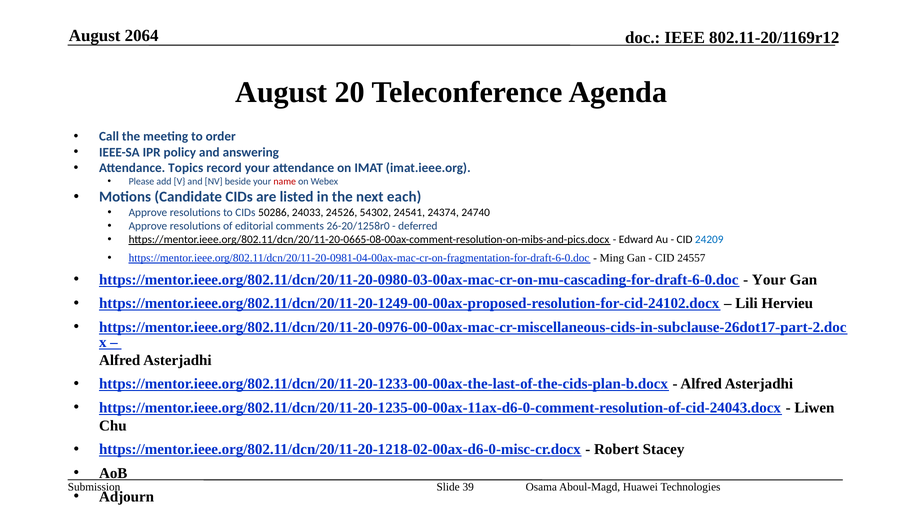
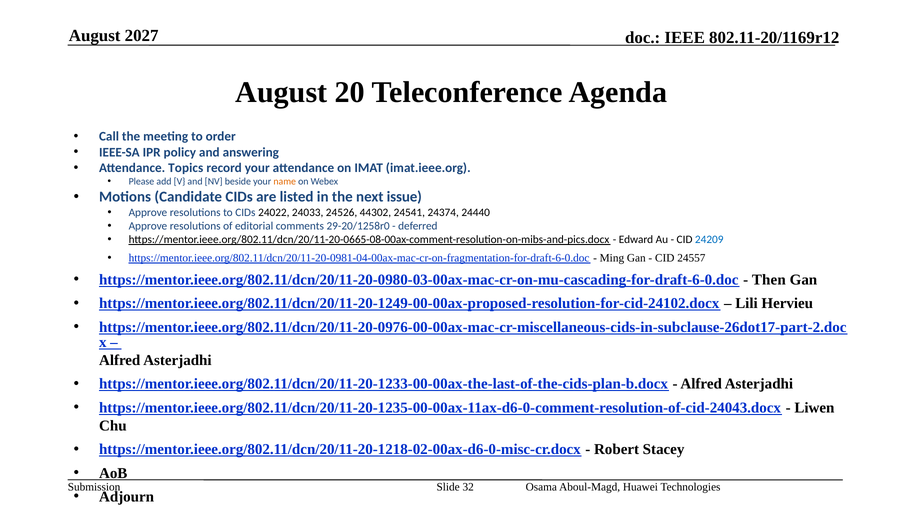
2064: 2064 -> 2027 (142, 36)
name colour: red -> orange (285, 182)
each: each -> issue (404, 197)
50286: 50286 -> 24022 (274, 212)
54302: 54302 -> 44302 (375, 212)
24740: 24740 -> 24440 (476, 212)
26-20/1258r0: 26-20/1258r0 -> 29-20/1258r0 (358, 226)
Your: Your -> Then (769, 280)
39: 39 -> 32 (468, 487)
